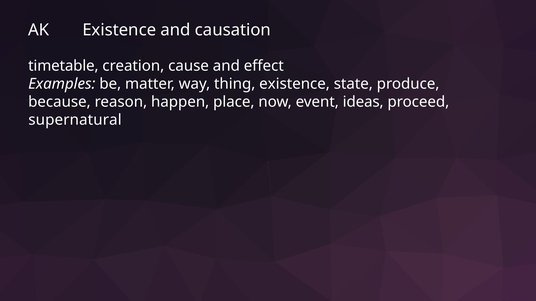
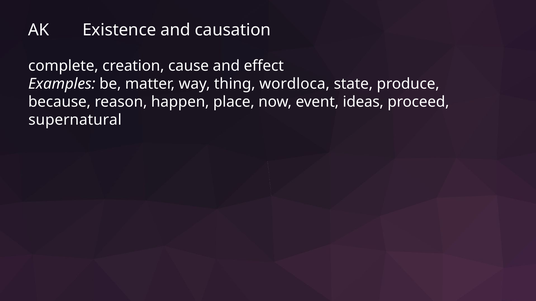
timetable: timetable -> complete (63, 66)
thing existence: existence -> wordloca (294, 84)
